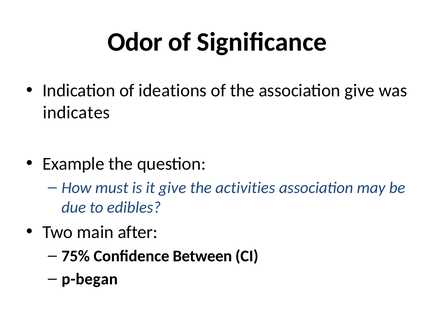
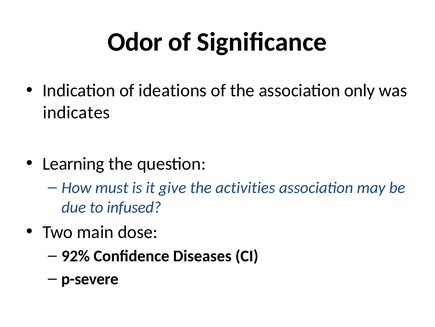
association give: give -> only (360, 90)
Example: Example -> Learning (73, 163)
edibles: edibles -> infused (134, 207)
after: after -> dose (138, 232)
75%: 75% -> 92% (76, 256)
Between: Between -> Diseases (202, 256)
p-began: p-began -> p-severe (90, 279)
